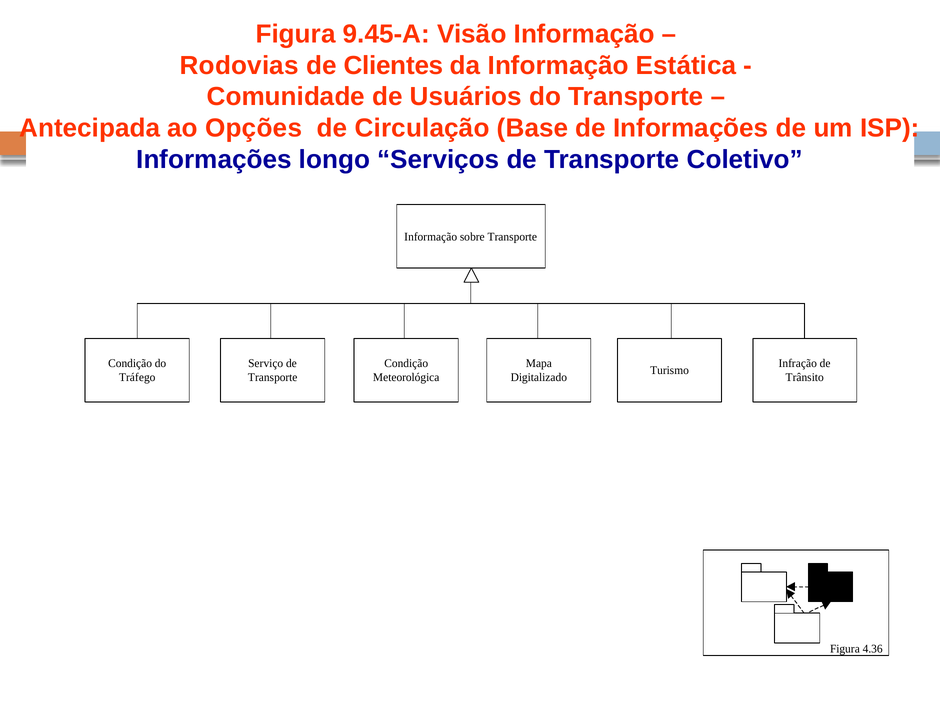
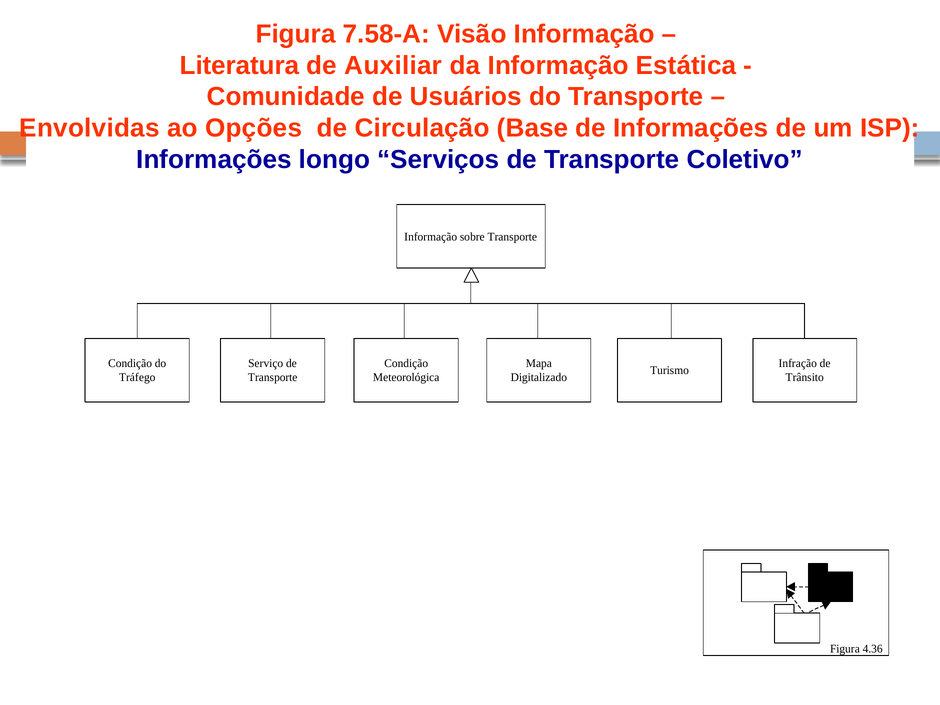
9.45-A: 9.45-A -> 7.58-A (386, 34)
Rodovias: Rodovias -> Literatura (239, 65)
Clientes: Clientes -> Auxiliar (393, 65)
Antecipada: Antecipada -> Envolvidas (90, 128)
